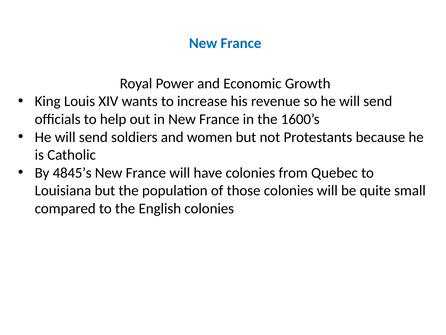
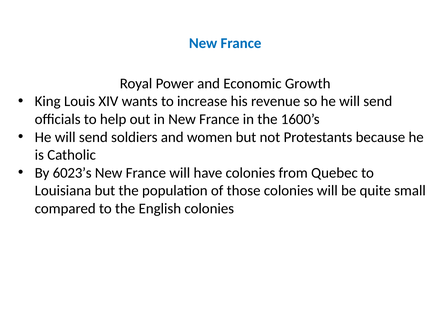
4845’s: 4845’s -> 6023’s (72, 173)
